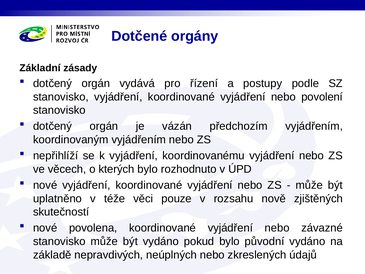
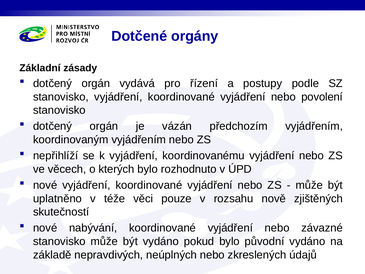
povolena: povolena -> nabývání (93, 228)
